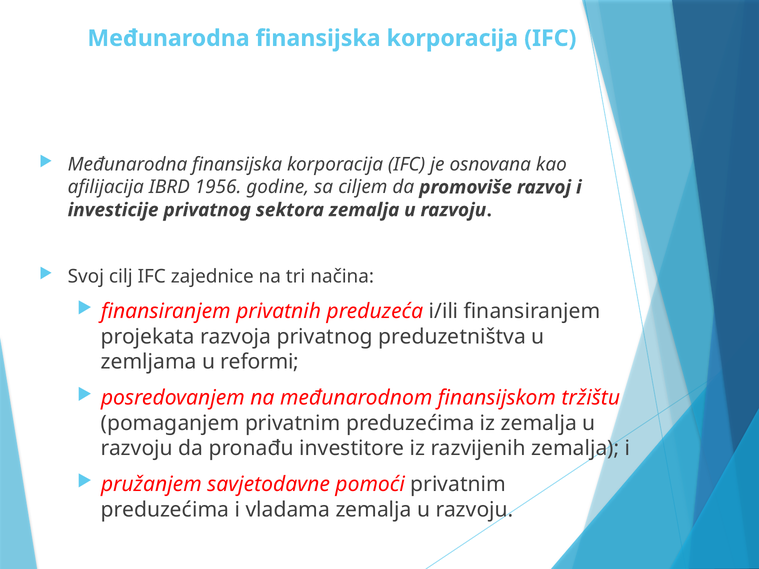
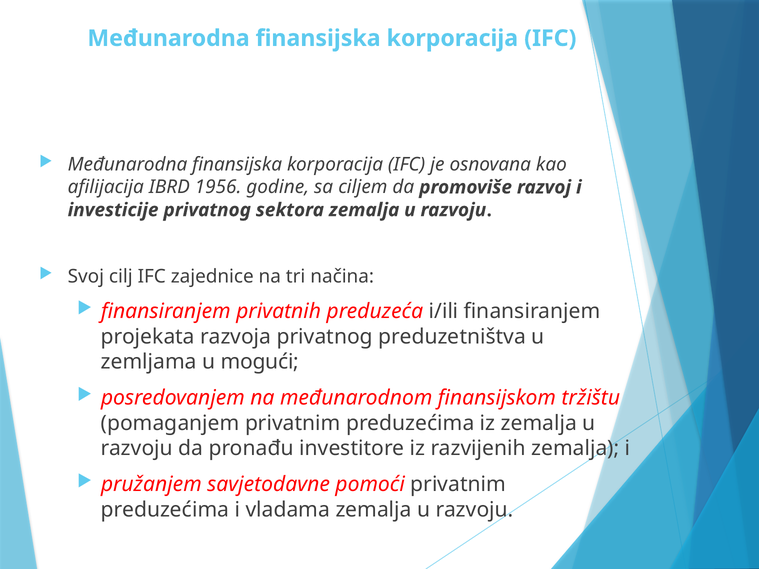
reformi: reformi -> mogući (260, 362)
